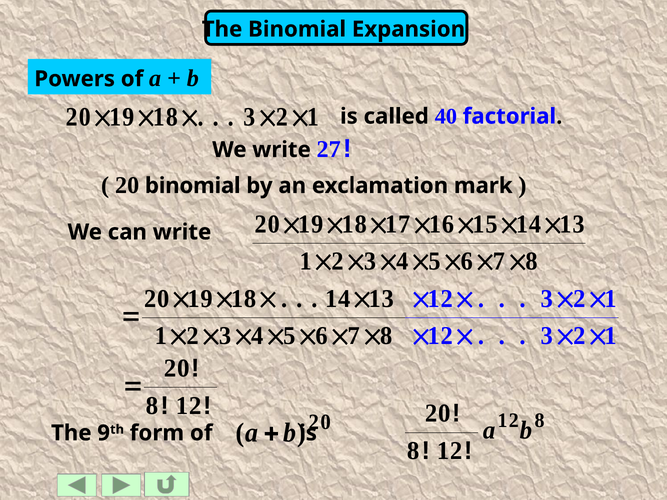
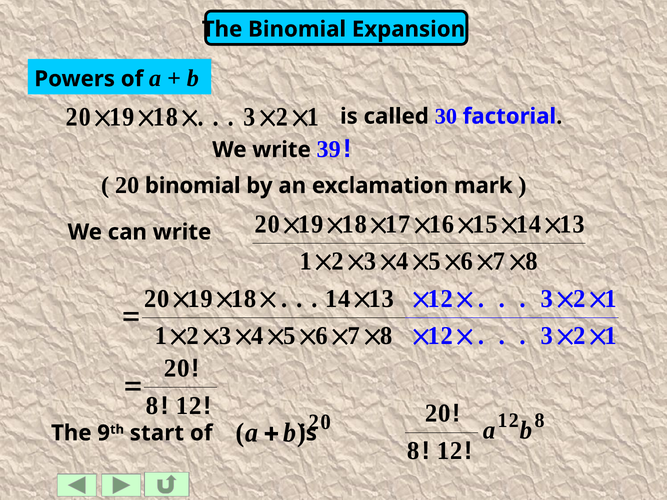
40: 40 -> 30 (446, 116)
27: 27 -> 39 (329, 149)
form: form -> start (157, 433)
